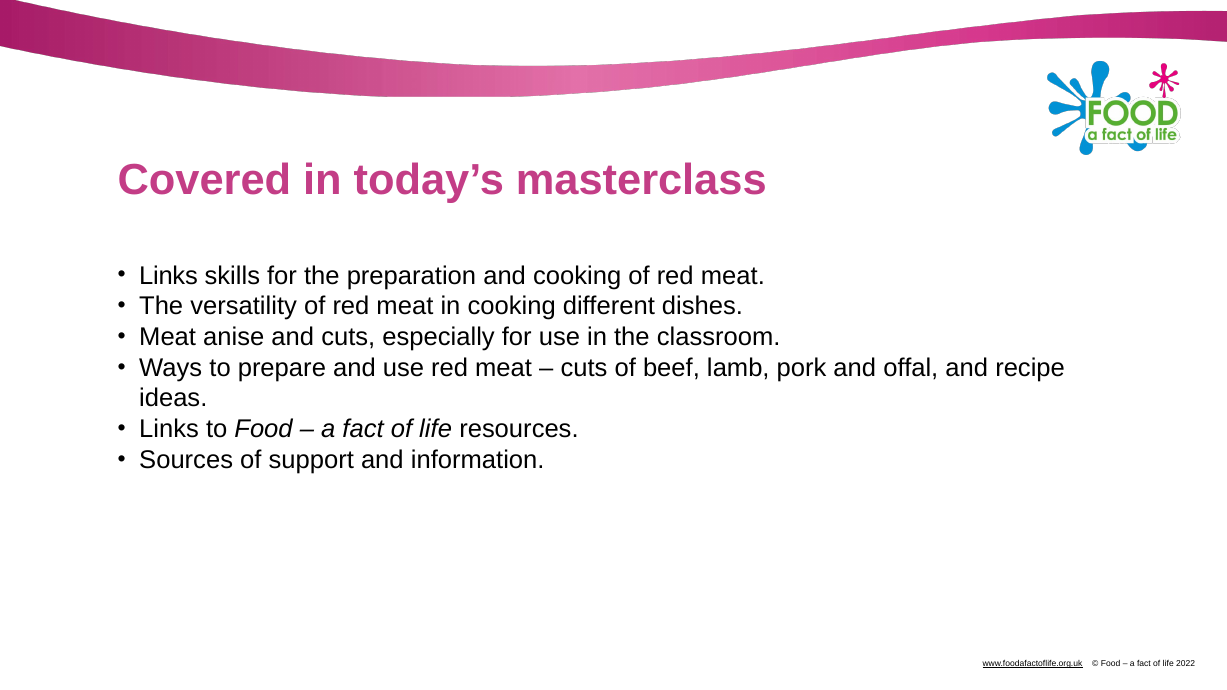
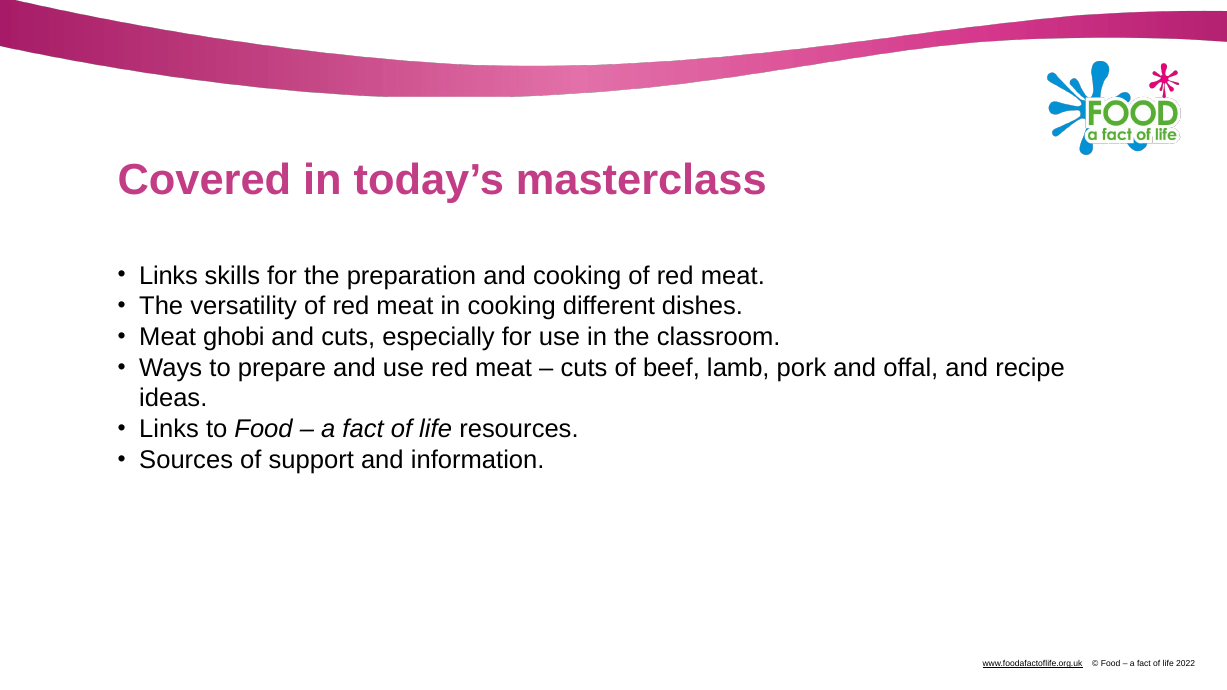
anise: anise -> ghobi (234, 337)
